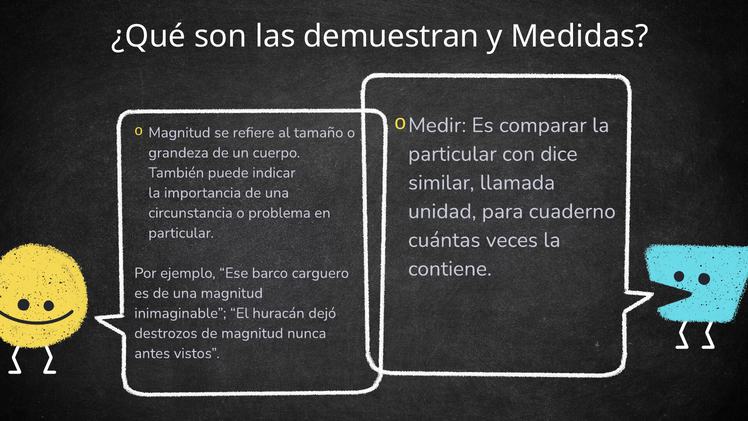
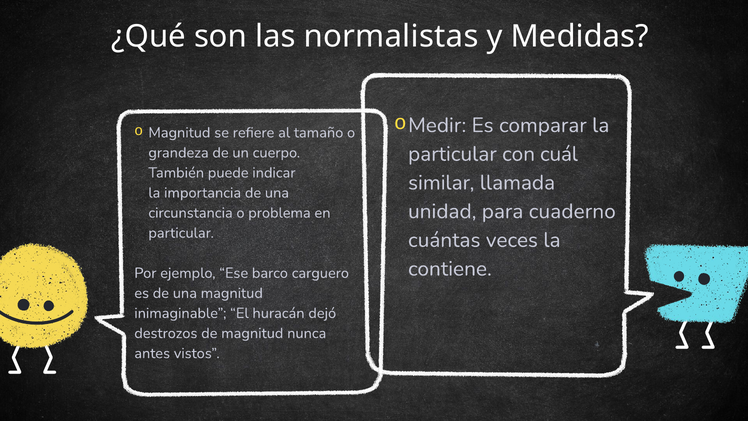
demuestran: demuestran -> normalistas (391, 37)
dice: dice -> cuál (559, 154)
